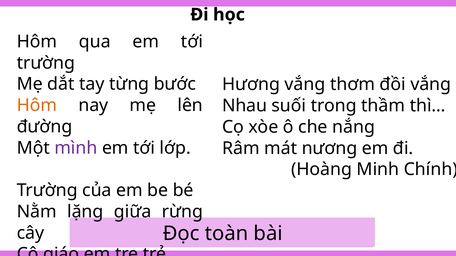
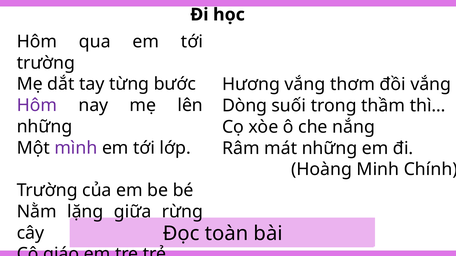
Hôm colour: orange -> purple (37, 106)
Nhau: Nhau -> Dòng (245, 106)
đường: đường -> những (44, 127)
mát nương: nương -> những (329, 149)
